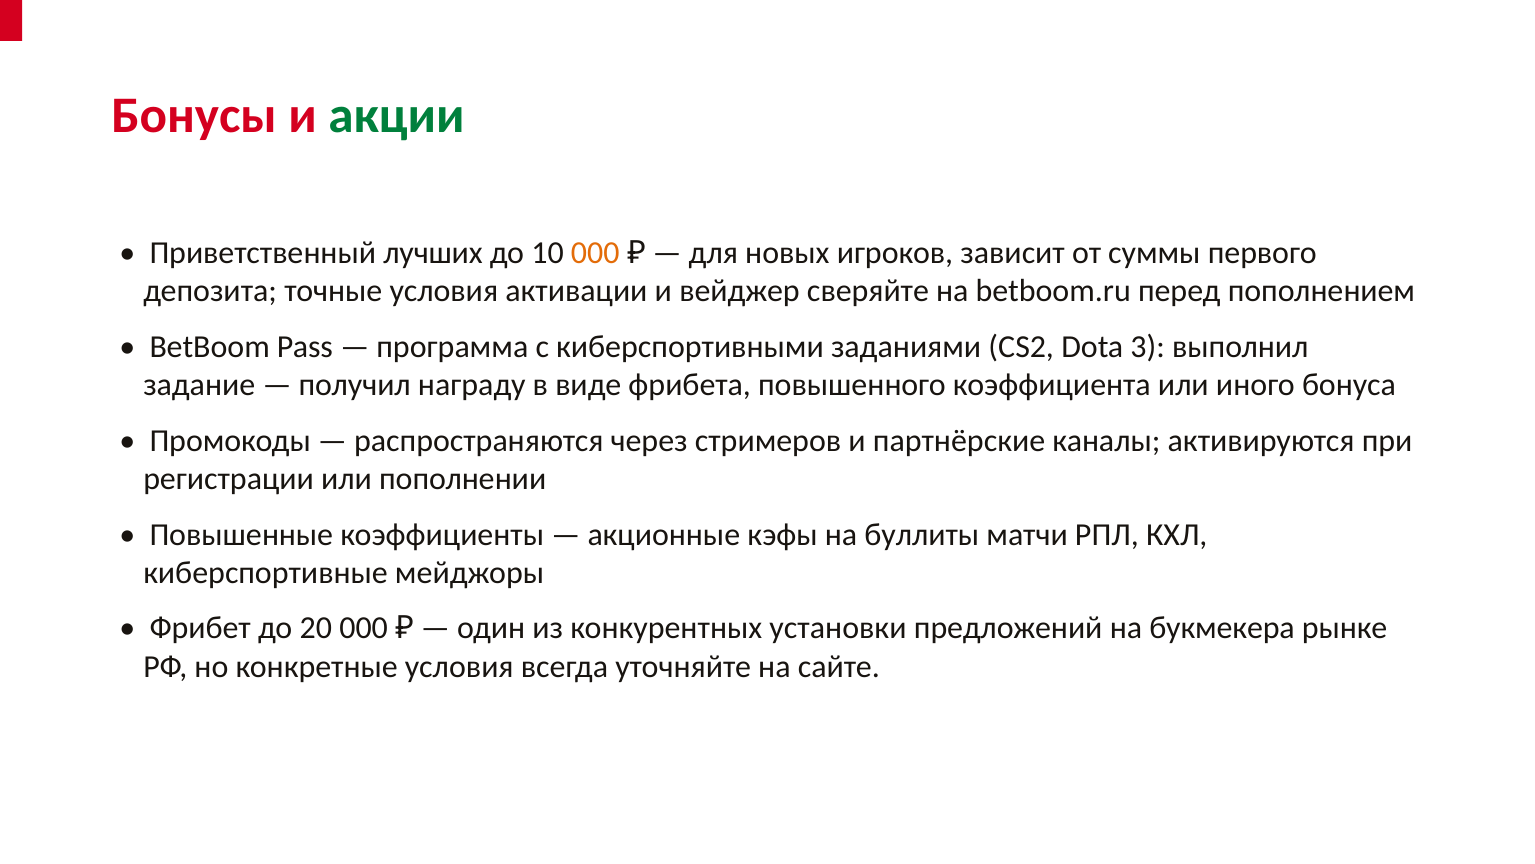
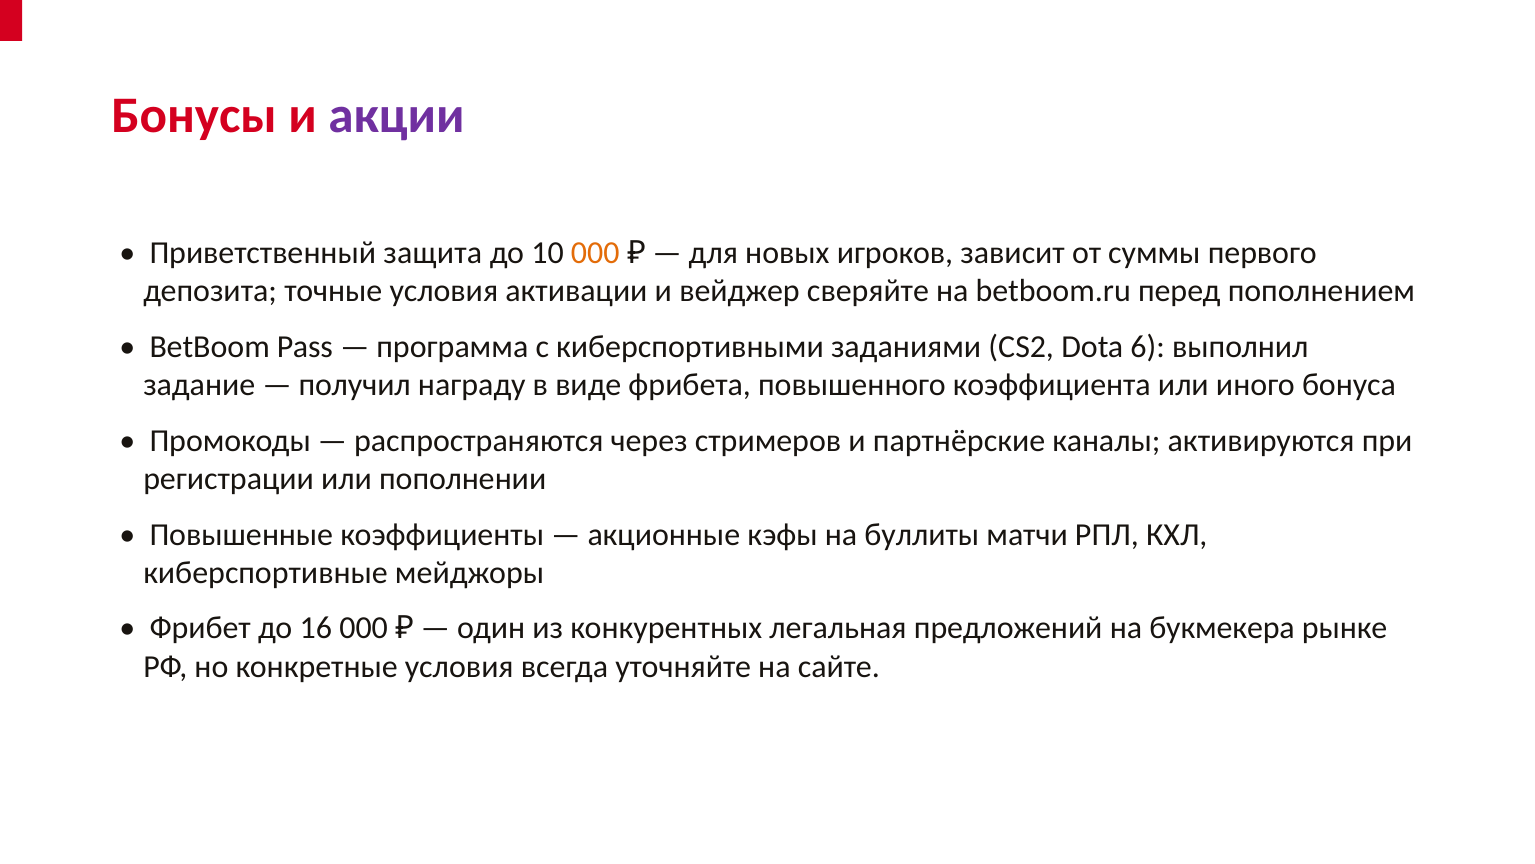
акции colour: green -> purple (397, 115)
лучших: лучших -> защита (433, 253)
3: 3 -> 6 (1148, 347)
20: 20 -> 16 (316, 628)
установки: установки -> легальная (838, 628)
